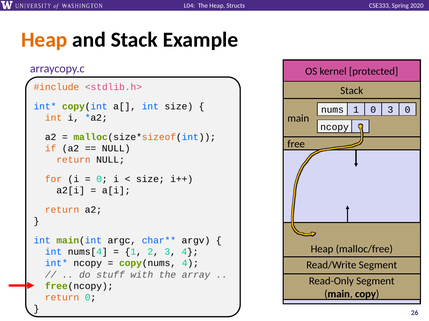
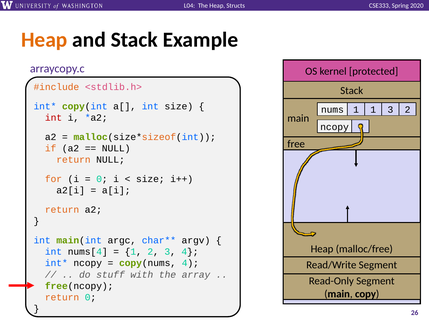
1 0: 0 -> 1 (373, 110)
3 0: 0 -> 2 (408, 110)
int colour: orange -> red (54, 118)
